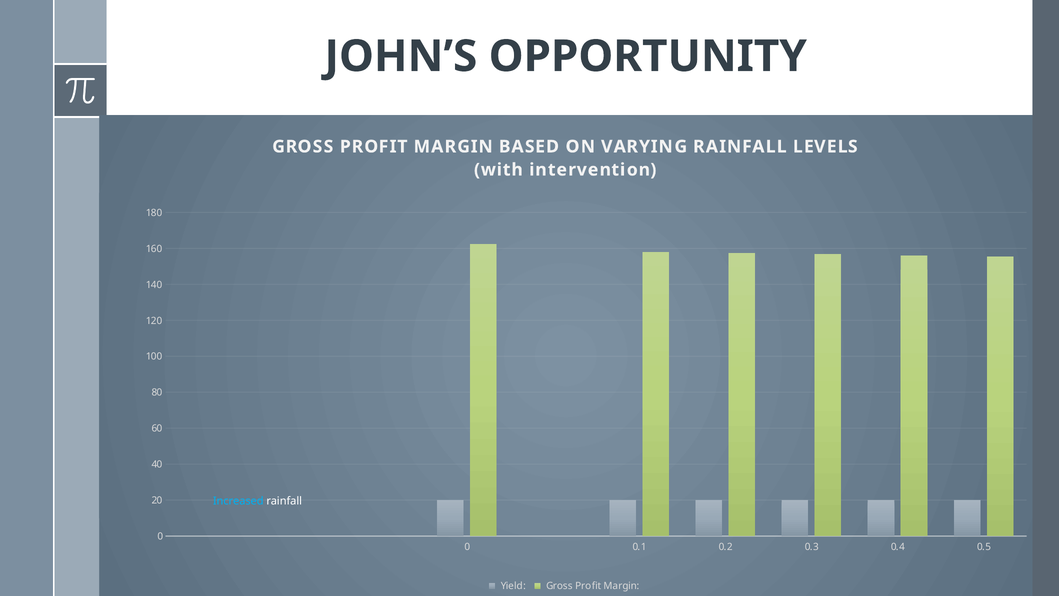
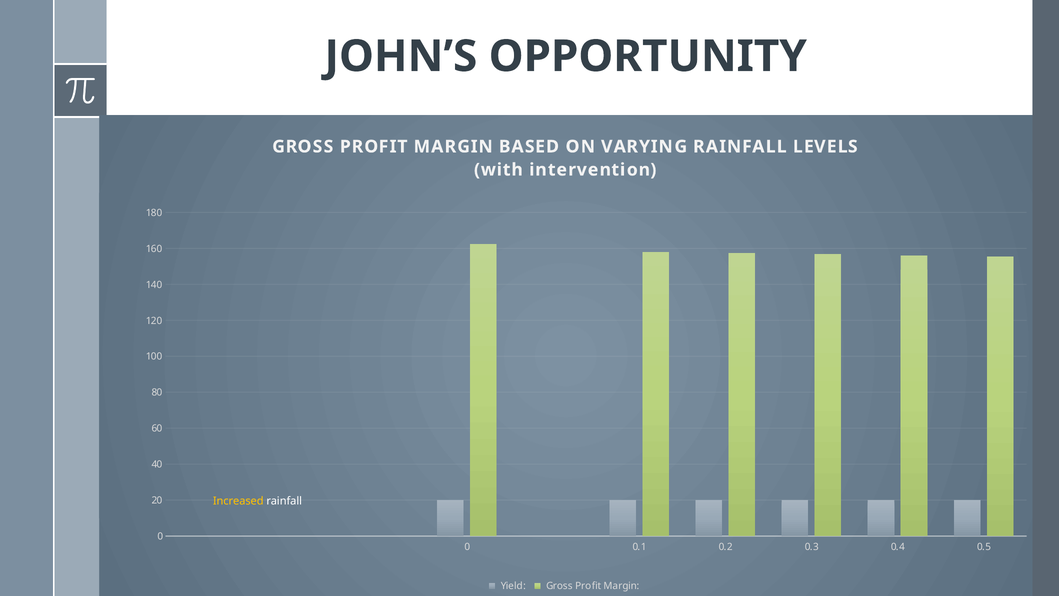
Increased colour: light blue -> yellow (238, 501)
